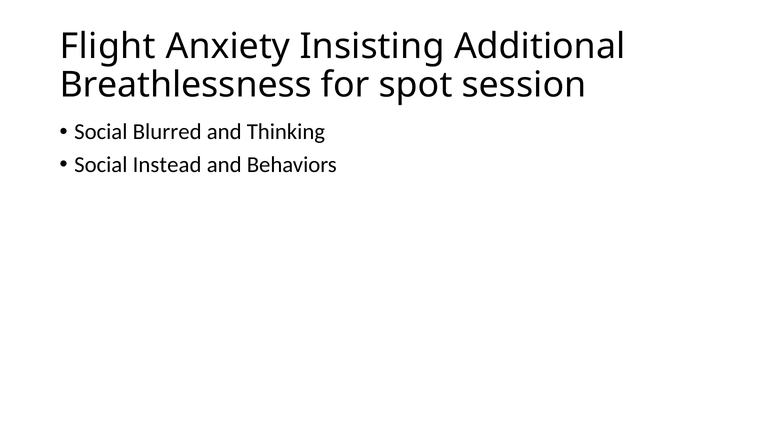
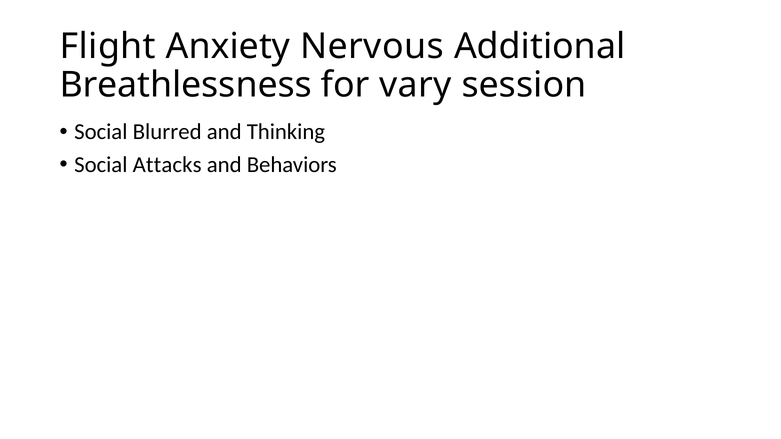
Insisting: Insisting -> Nervous (372, 46)
spot: spot -> vary (415, 85)
Instead: Instead -> Attacks (167, 165)
